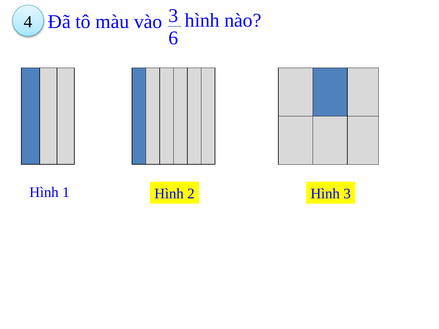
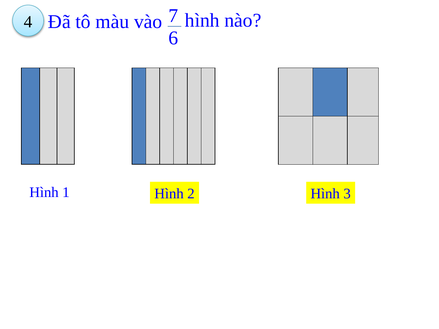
vào 3: 3 -> 7 (174, 16)
